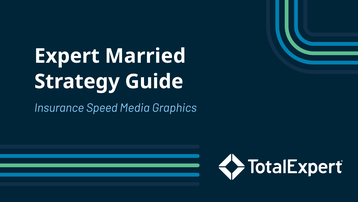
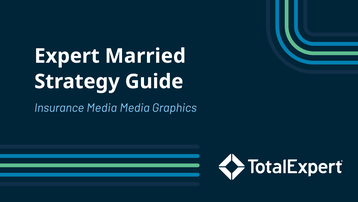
Insurance Speed: Speed -> Media (102, 107)
